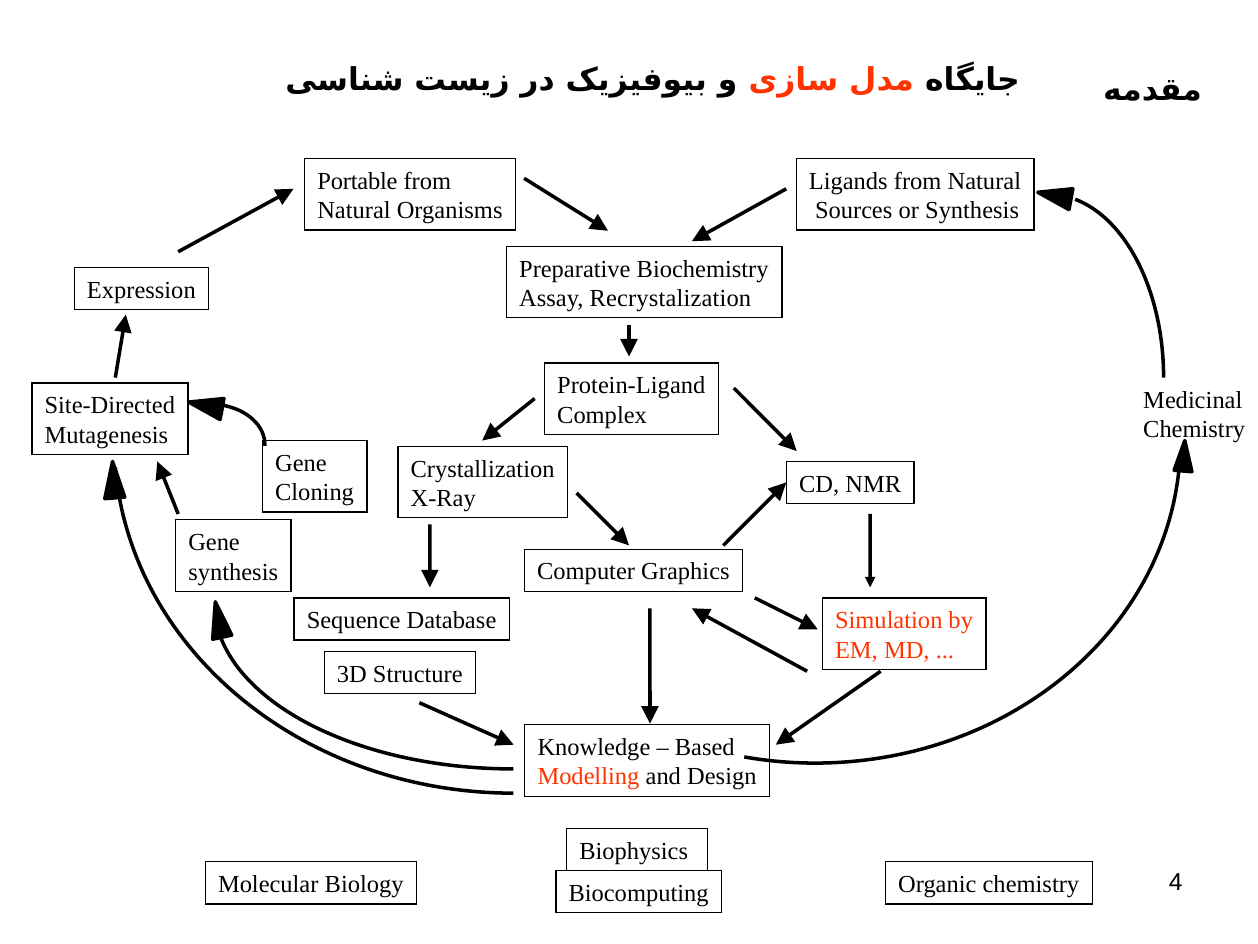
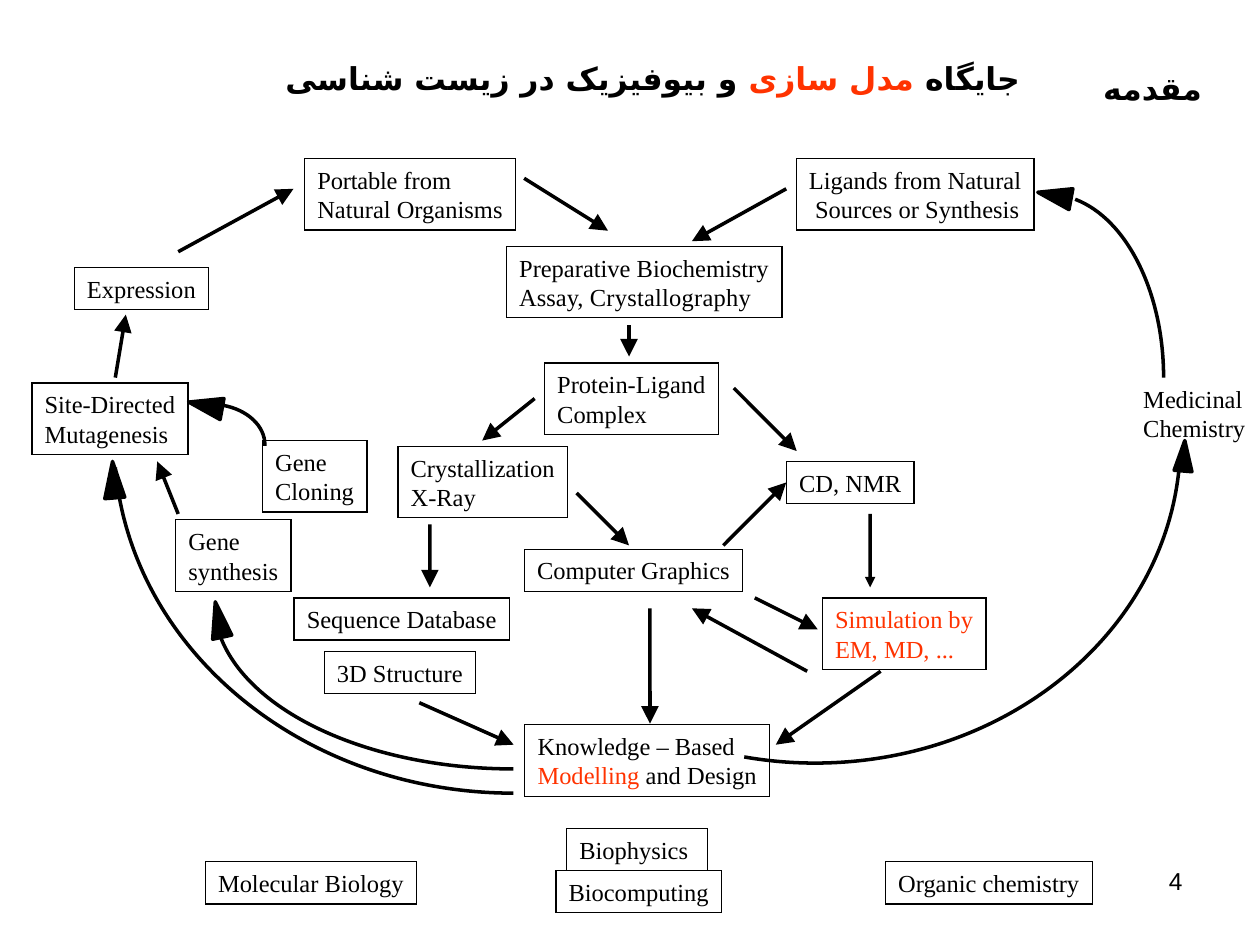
Recrystalization: Recrystalization -> Crystallography (670, 298)
